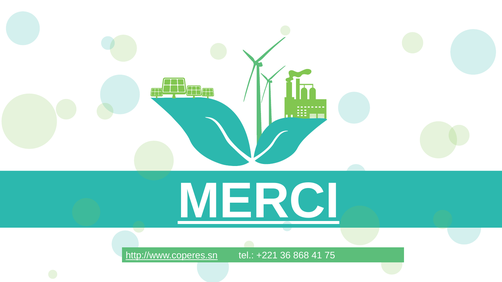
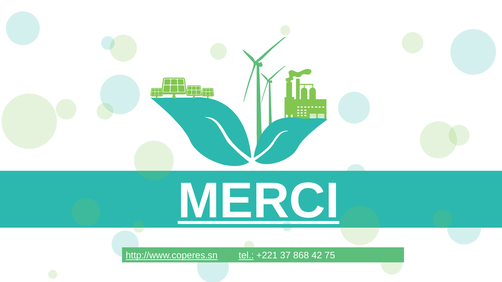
tel underline: none -> present (246, 256)
36: 36 -> 37 (285, 256)
41: 41 -> 42 (317, 256)
